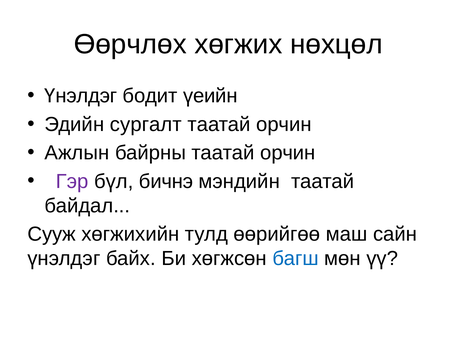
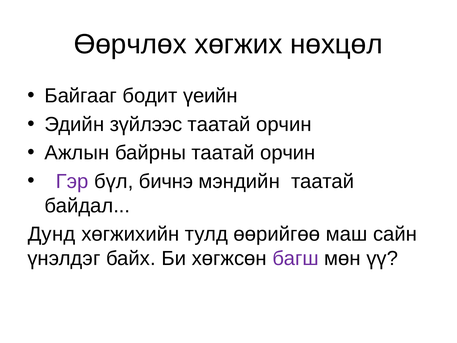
Үнэлдэг: Үнэлдэг -> Байгааг (81, 96)
сургалт: сургалт -> зүйлээс (146, 124)
Сууж: Сууж -> Дунд (51, 234)
багш colour: blue -> purple (296, 258)
